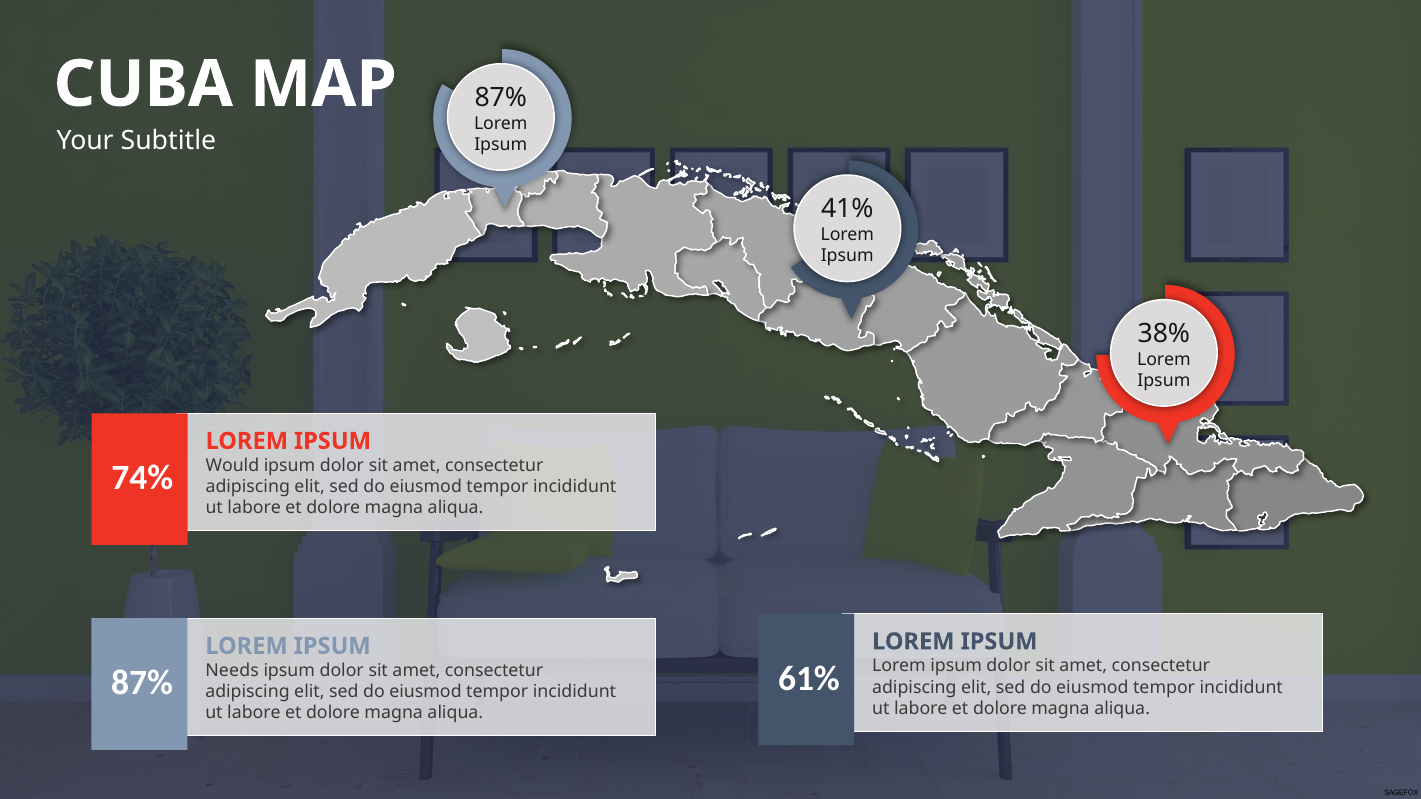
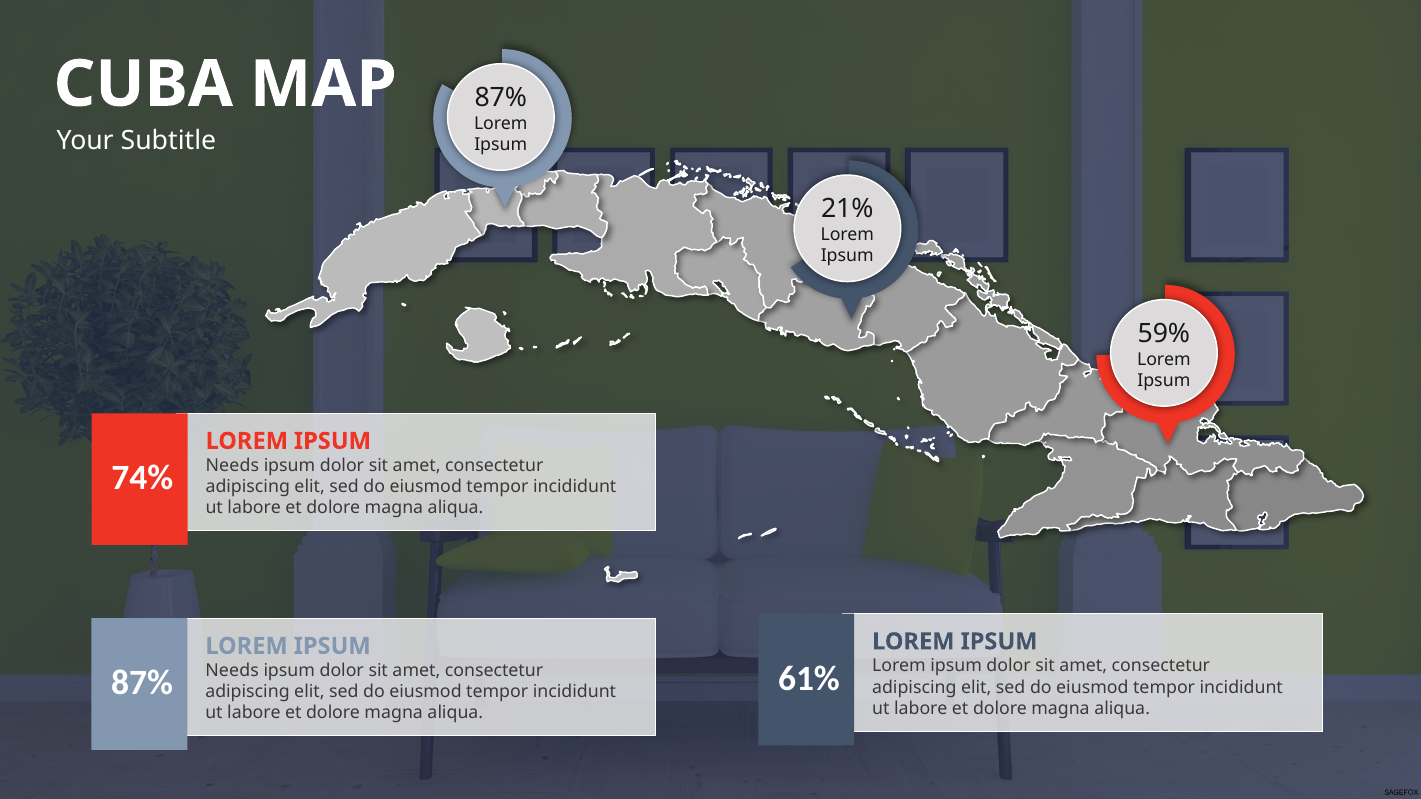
41%: 41% -> 21% (847, 209)
38%: 38% -> 59% (1164, 334)
Would: Would -> Needs (232, 466)
